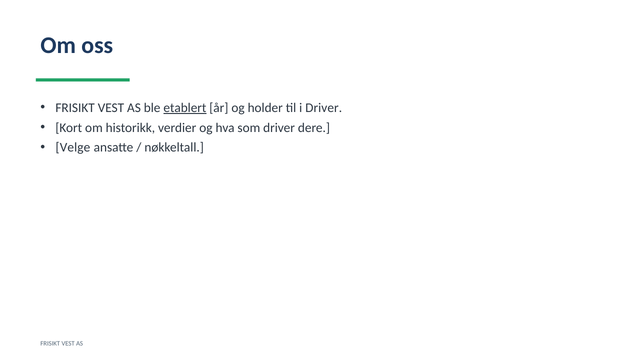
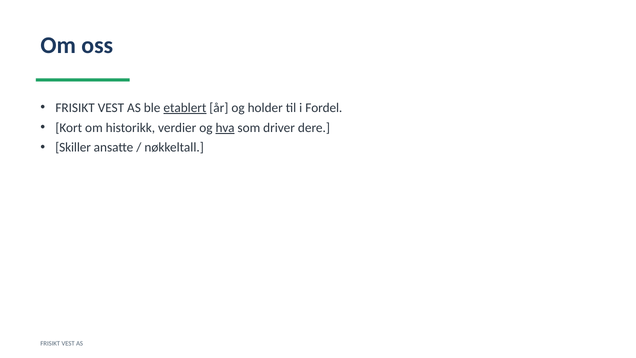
i Driver: Driver -> Fordel (324, 108)
hva underline: none -> present (225, 128)
Velge: Velge -> Skiller (73, 147)
